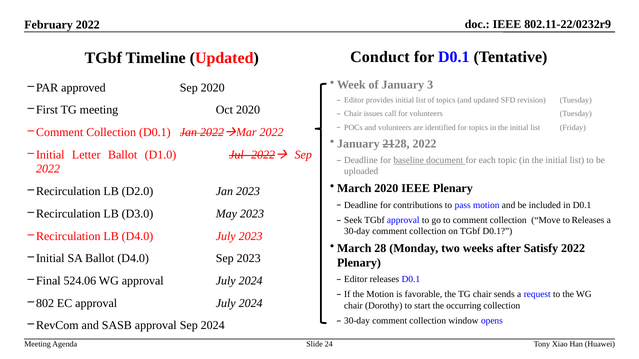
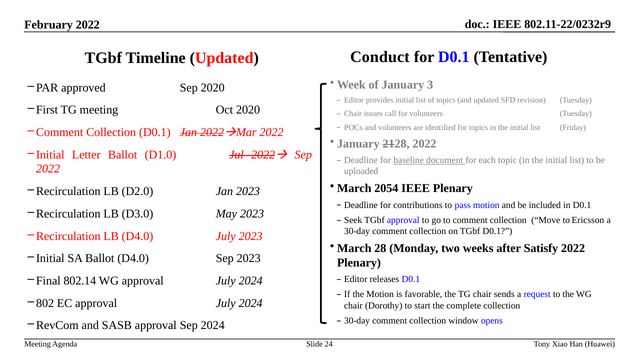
March 2020: 2020 -> 2054 (386, 189)
to Releases: Releases -> Ericsson (588, 220)
524.06: 524.06 -> 802.14 (80, 281)
occurring: occurring -> complete (464, 306)
